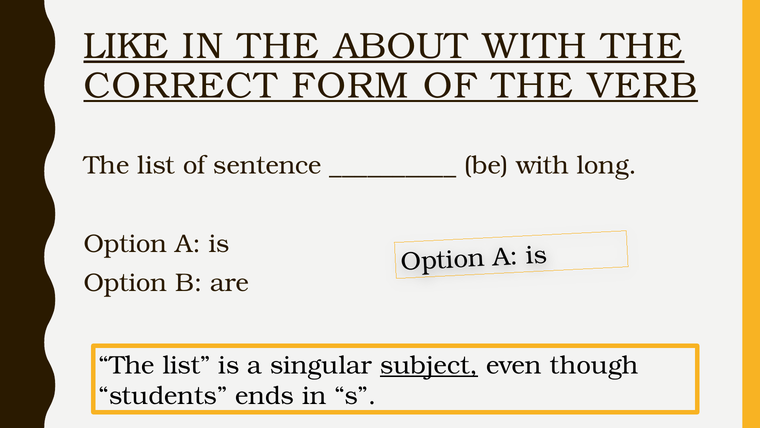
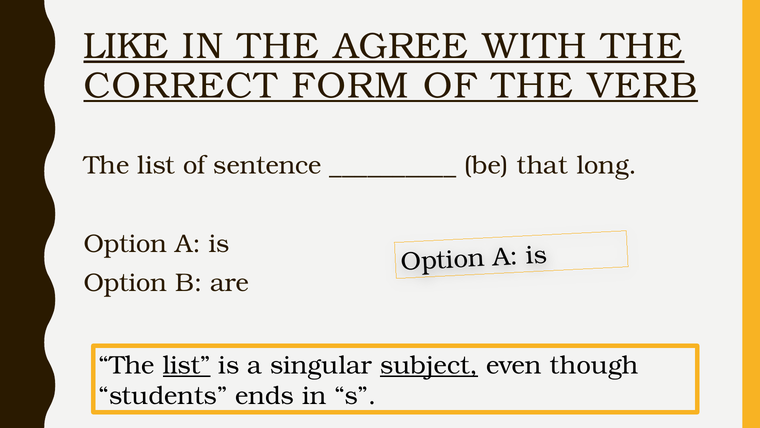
ABOUT: ABOUT -> AGREE (401, 46)
be with: with -> that (542, 165)
list underline: none -> present (187, 365)
